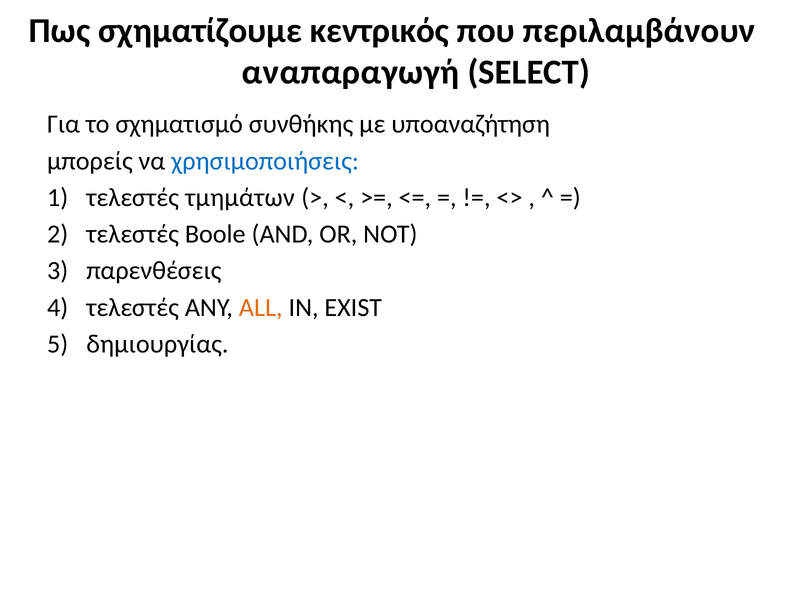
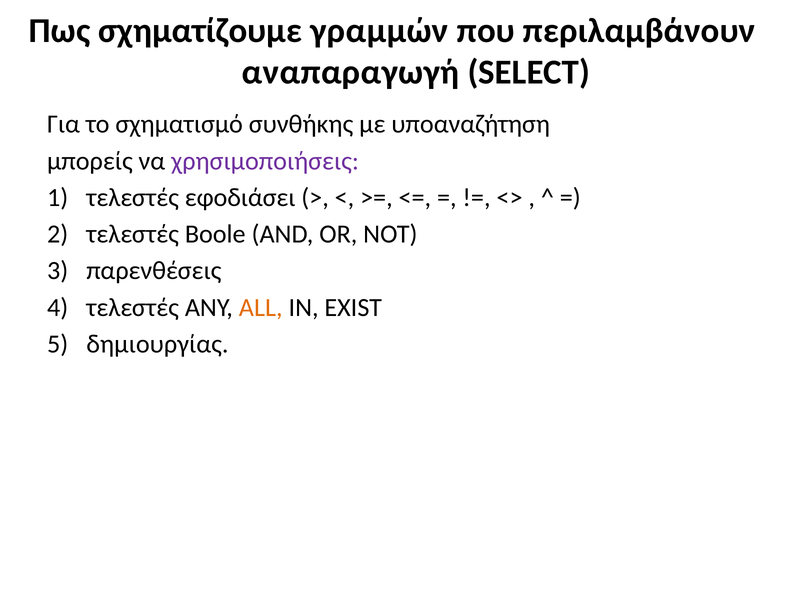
κεντρικός: κεντρικός -> γραμμών (379, 30)
χρησιμοποιήσεις colour: blue -> purple (265, 161)
τμημάτων: τμημάτων -> εφοδιάσει (240, 197)
